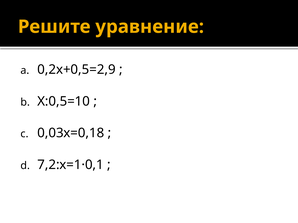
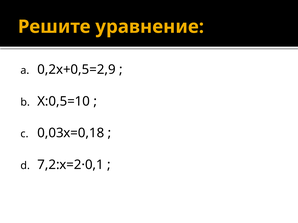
7,2:х=1·0,1: 7,2:х=1·0,1 -> 7,2:х=2·0,1 (71, 165)
